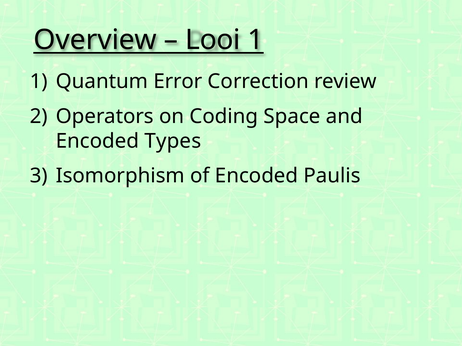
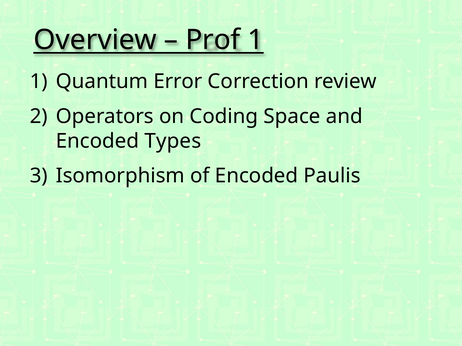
Looi: Looi -> Prof (213, 40)
